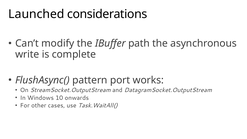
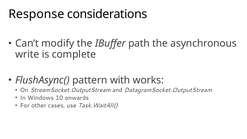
Launched: Launched -> Response (36, 14)
port: port -> with (120, 80)
